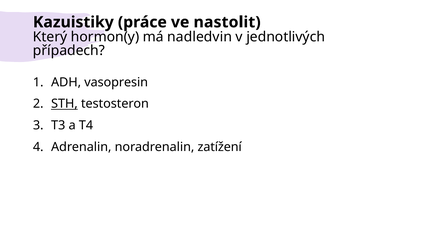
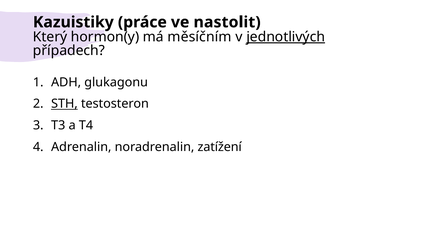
nadledvin: nadledvin -> měsíčním (200, 37)
jednotlivých underline: none -> present (286, 37)
vasopresin: vasopresin -> glukagonu (116, 82)
